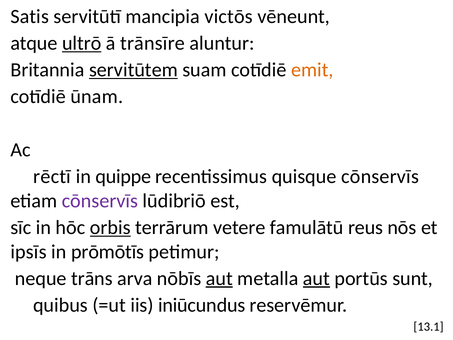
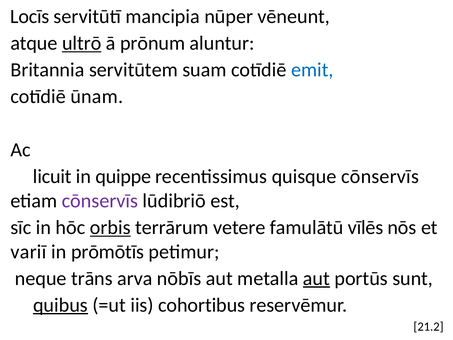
Satis: Satis -> Locīs (30, 16)
victōs: victōs -> nūper (229, 16)
trānsīre: trānsīre -> prōnum (153, 43)
servitūtem underline: present -> none (133, 70)
emit colour: orange -> blue (312, 70)
rēctī: rēctī -> licuit (52, 176)
reus: reus -> vīlēs (366, 227)
ipsīs: ipsīs -> variī (28, 252)
aut underline: present -> none (219, 278)
quibus underline: none -> present (60, 305)
iniūcundus: iniūcundus -> cohortibus (202, 305)
13.1: 13.1 -> 21.2 (429, 326)
